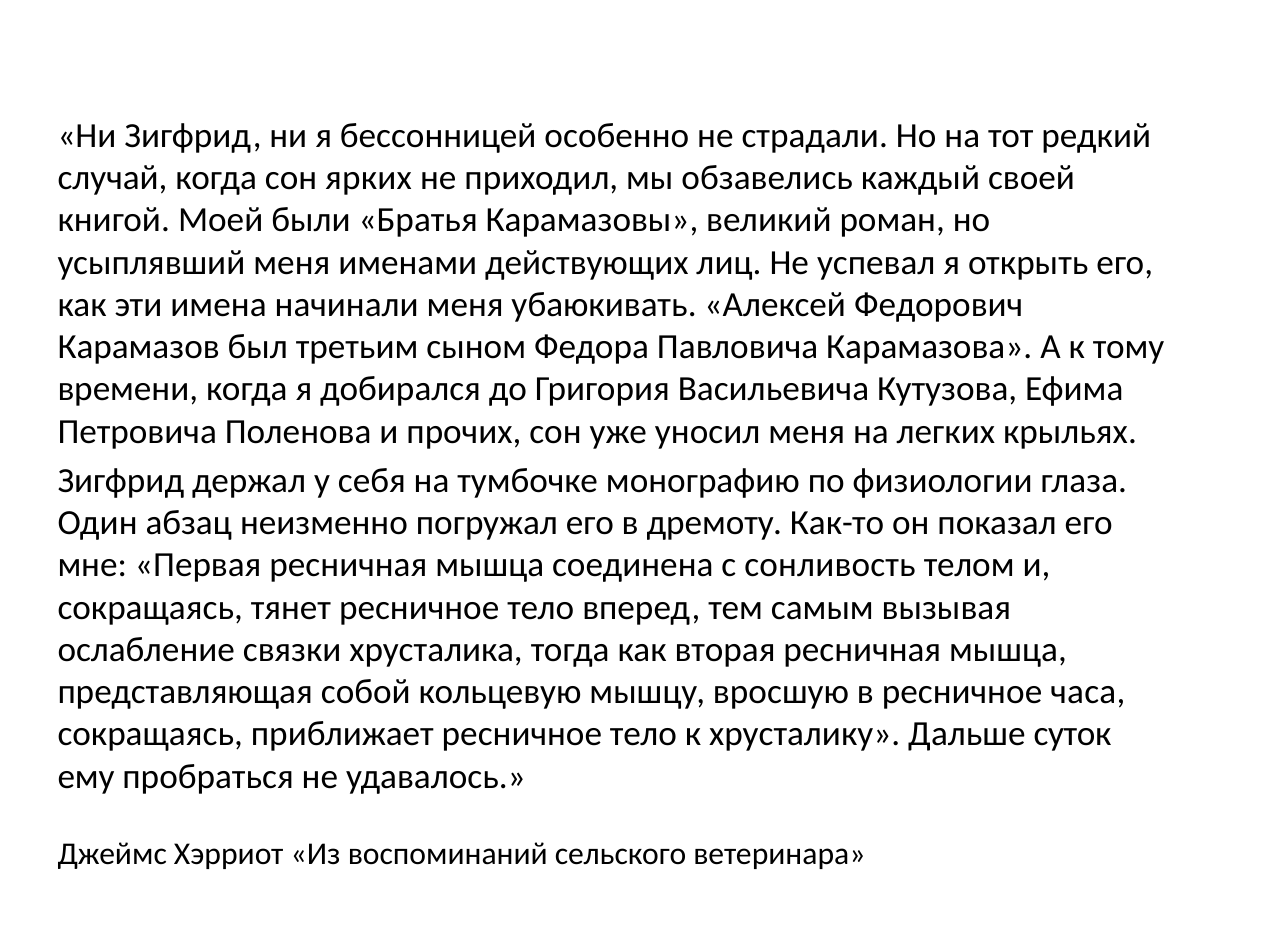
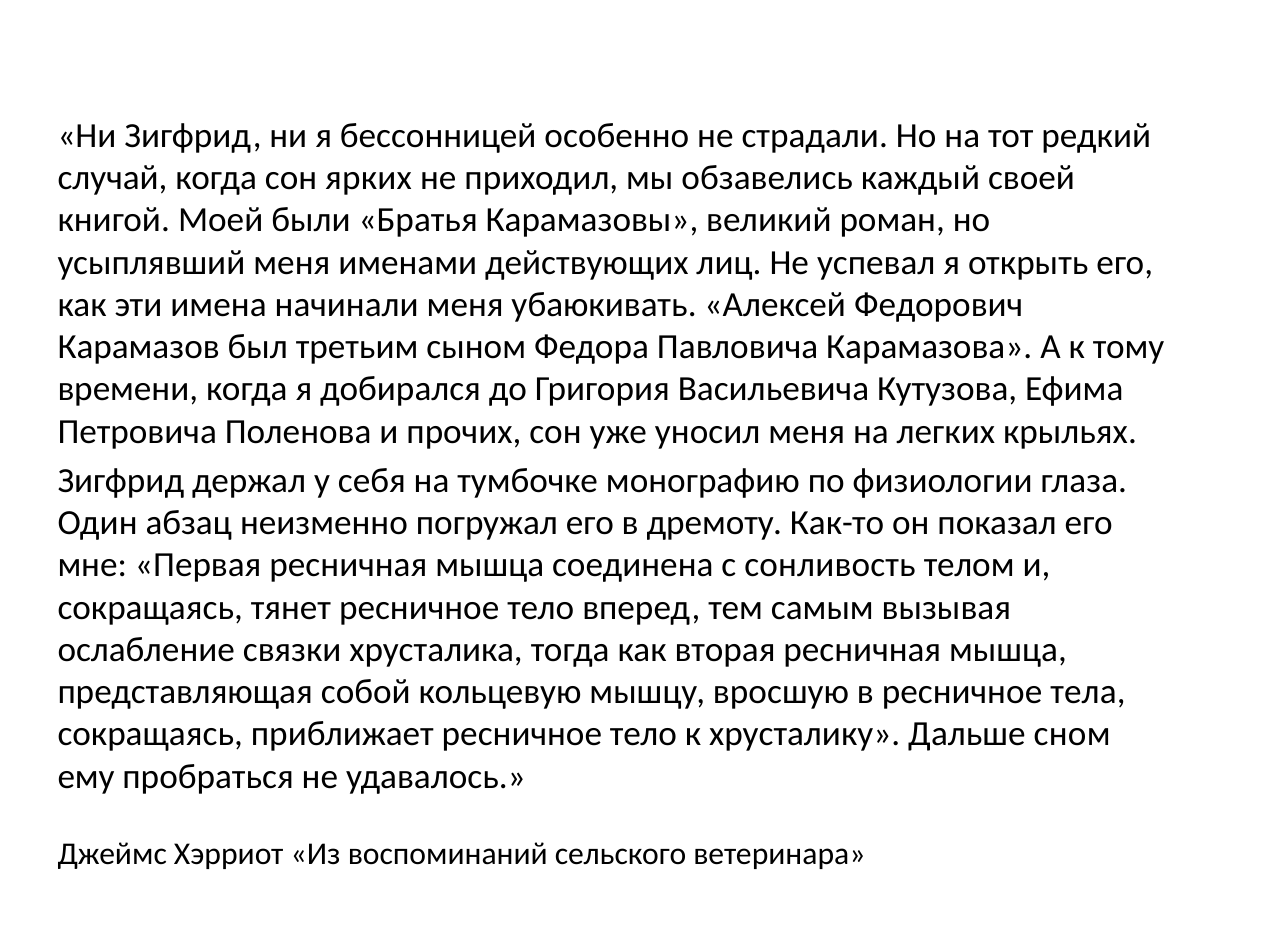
часа: часа -> тела (1088, 692)
суток: суток -> сном (1072, 734)
